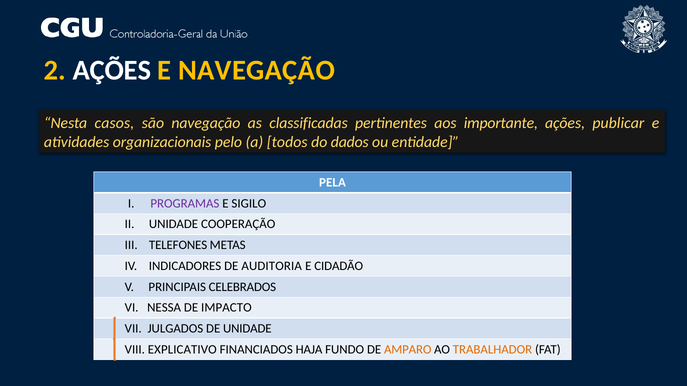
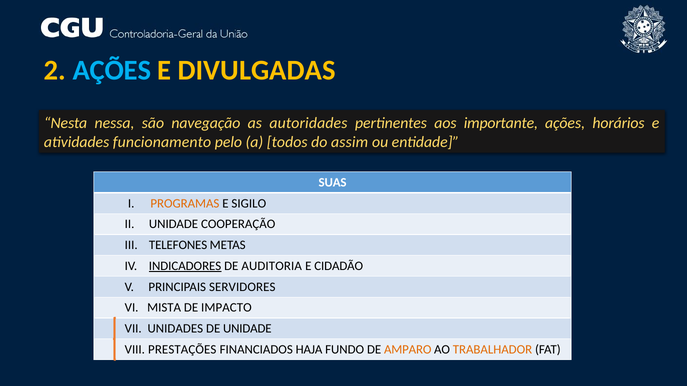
AÇÕES colour: white -> light blue (112, 71)
E NAVEGAÇÃO: NAVEGAÇÃO -> DIVULGADAS (257, 71)
casos: casos -> nessa (115, 123)
classificadas: classificadas -> autoridades (308, 123)
publicar: publicar -> horários (618, 123)
organizacionais: organizacionais -> funcionamento (162, 142)
dados: dados -> assim (350, 142)
PELA: PELA -> SUAS (333, 183)
PROGRAMAS colour: purple -> orange (185, 204)
INDICADORES underline: none -> present (185, 266)
CELEBRADOS: CELEBRADOS -> SERVIDORES (242, 287)
NESSA: NESSA -> MISTA (164, 308)
JULGADOS: JULGADOS -> UNIDADES (175, 329)
EXPLICATIVO: EXPLICATIVO -> PRESTAÇÕES (182, 350)
